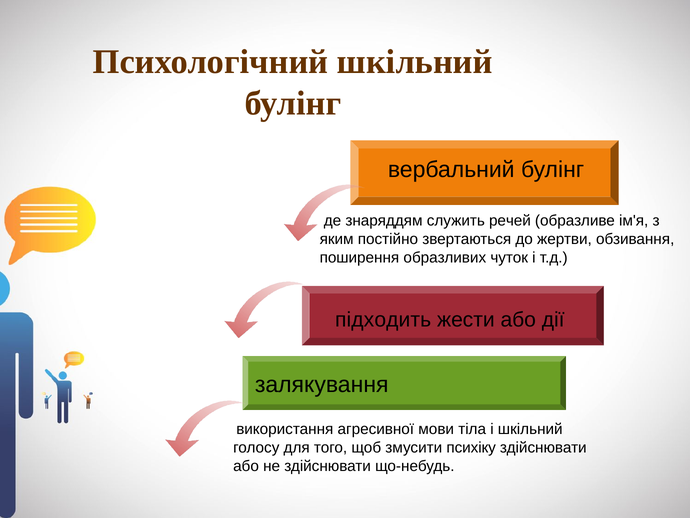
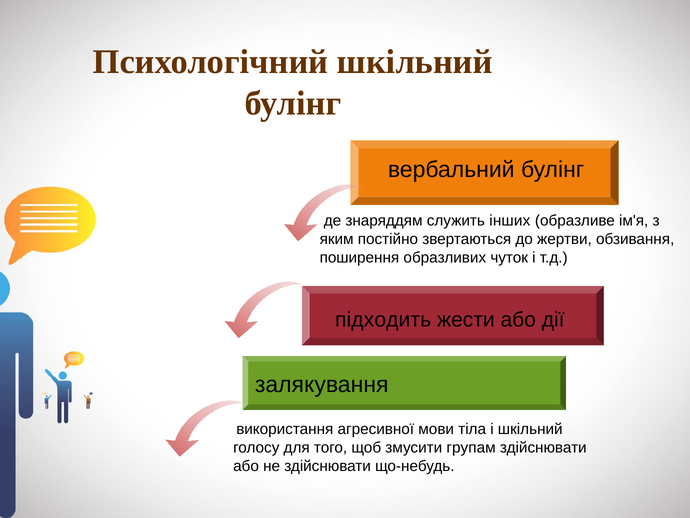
речей: речей -> інших (510, 221)
психіку: психіку -> групам (471, 447)
